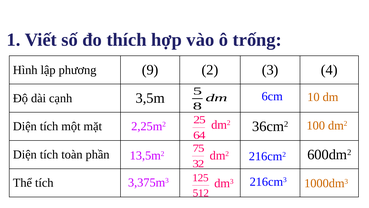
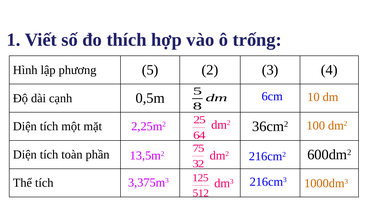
phương 9: 9 -> 5 (150, 70)
3,5m: 3,5m -> 0,5m (150, 98)
